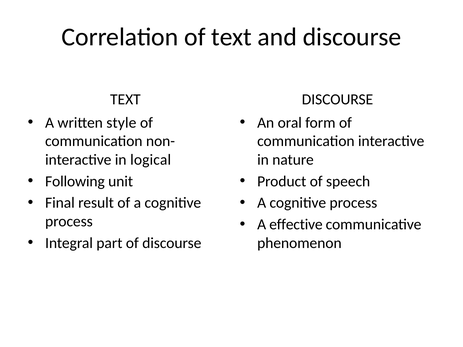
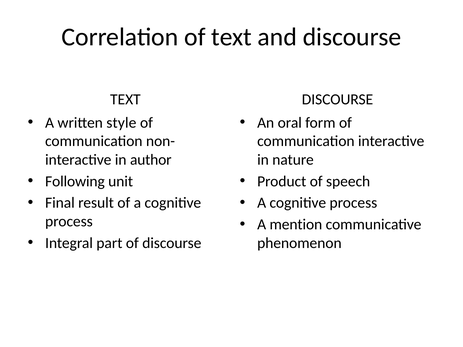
logical: logical -> author (151, 160)
effective: effective -> mention (296, 225)
